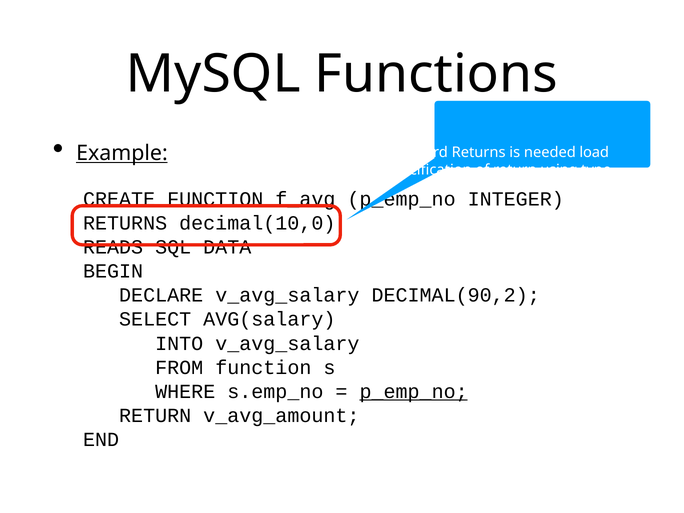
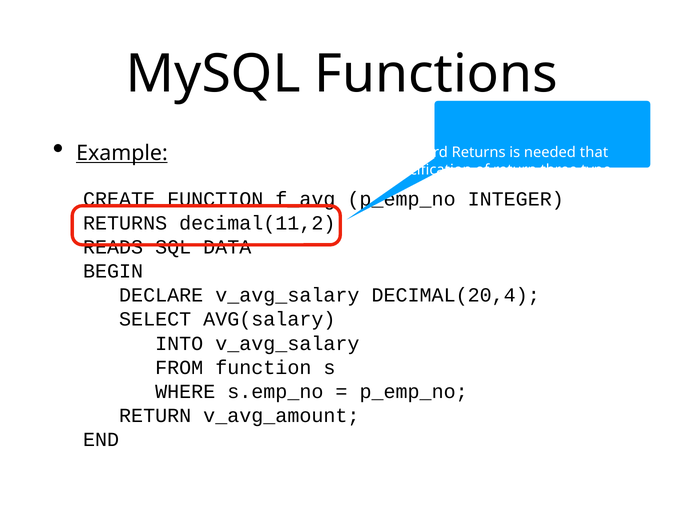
load: load -> that (594, 152)
using: using -> three (559, 170)
decimal(10,0: decimal(10,0 -> decimal(11,2 (257, 223)
DECIMAL(90,2: DECIMAL(90,2 -> DECIMAL(20,4 (456, 295)
p_emp_no underline: present -> none (414, 391)
